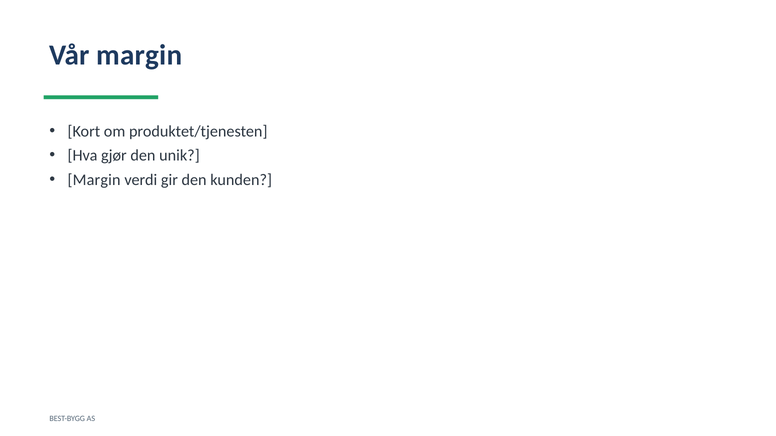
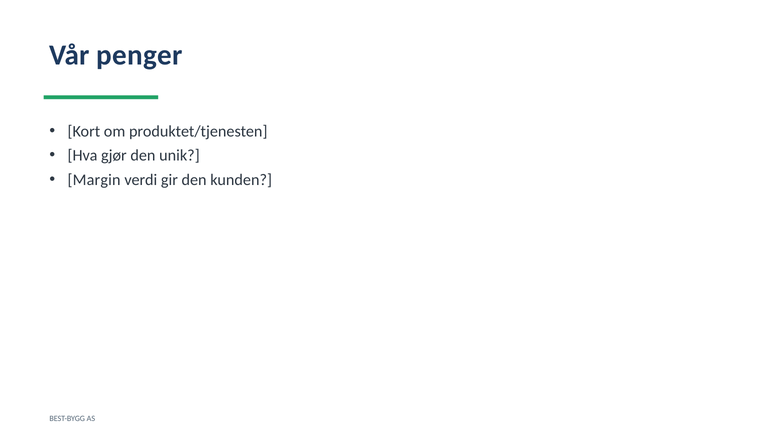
Vår margin: margin -> penger (139, 55)
